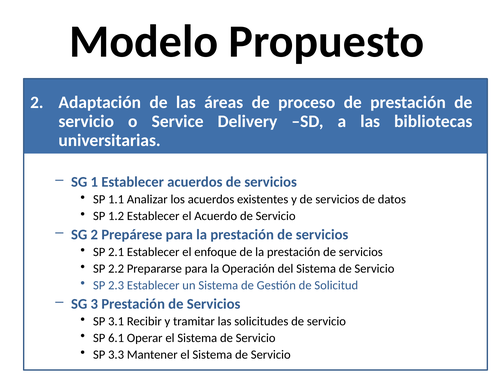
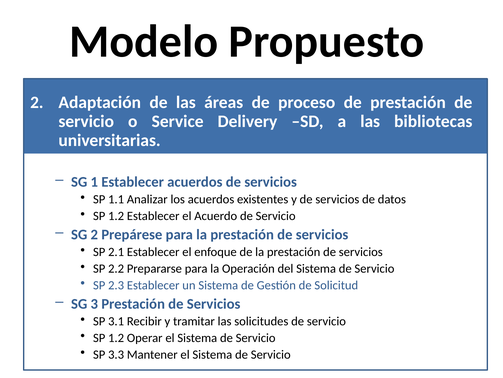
6.1: 6.1 -> 1.2 (116, 337)
